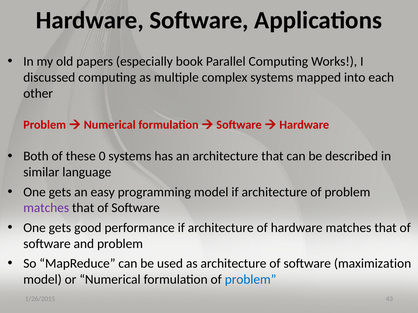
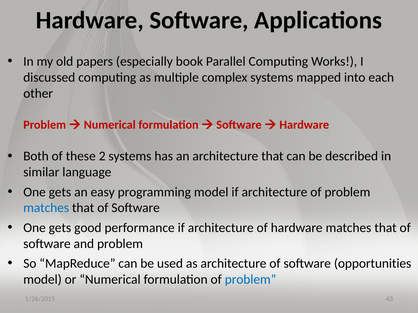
0: 0 -> 2 (102, 157)
matches colour: purple -> blue (46, 208)
maximization: maximization -> opportunities (373, 264)
